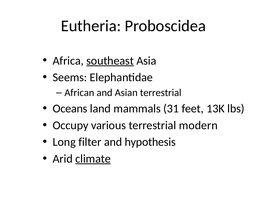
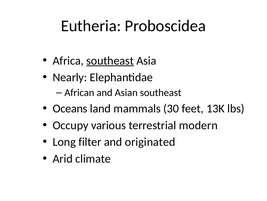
Seems: Seems -> Nearly (70, 77)
Asian terrestrial: terrestrial -> southeast (161, 92)
31: 31 -> 30 (171, 108)
hypothesis: hypothesis -> originated (150, 141)
climate underline: present -> none (93, 158)
